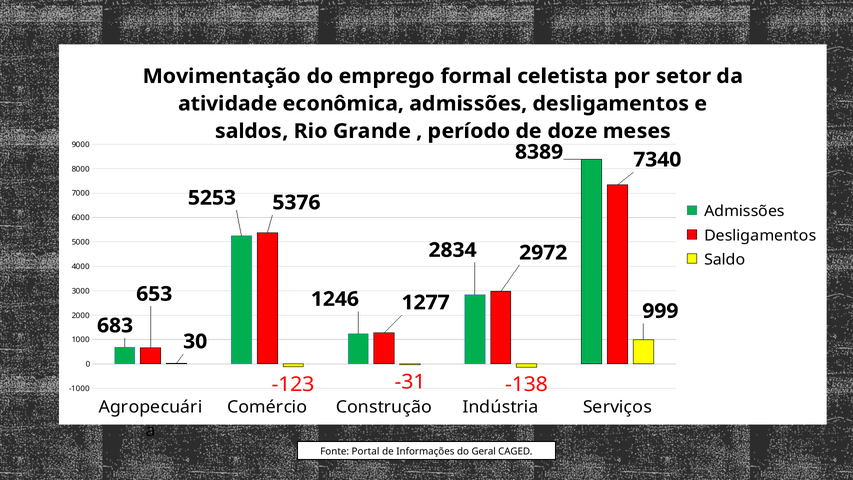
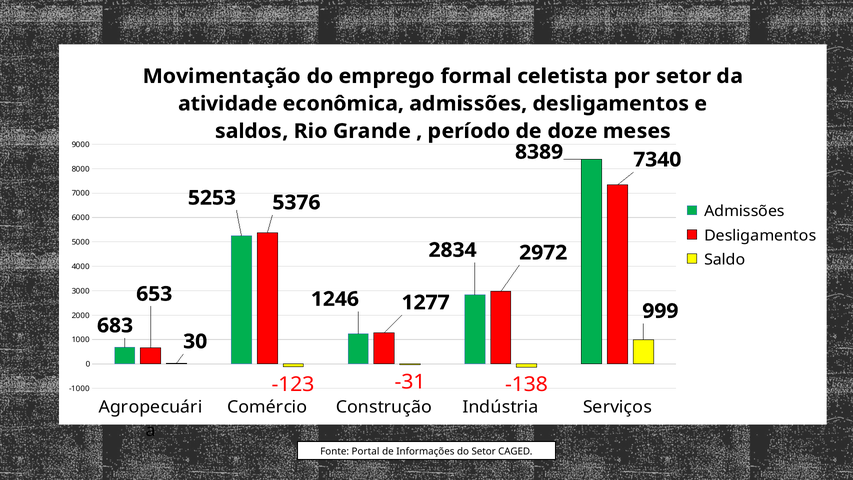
do Geral: Geral -> Setor (484, 451)
